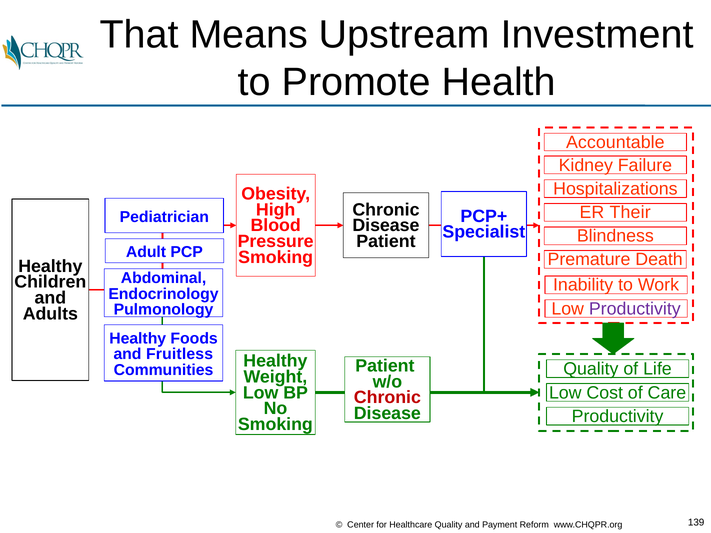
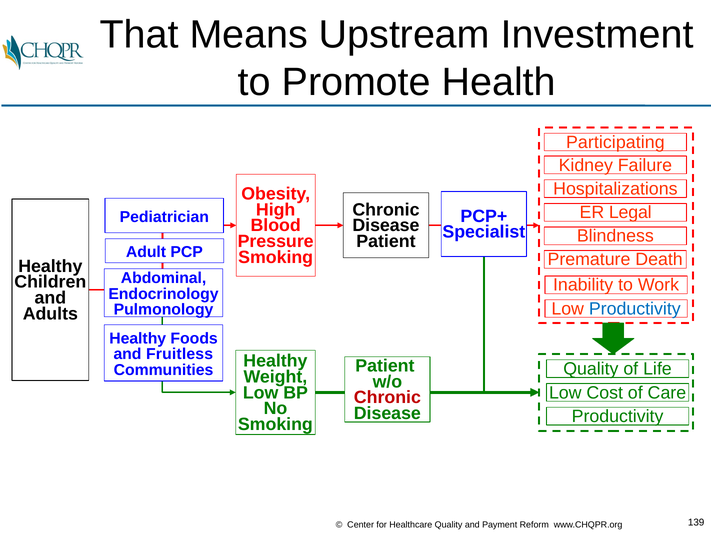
Accountable: Accountable -> Participating (615, 142)
Their: Their -> Legal (630, 213)
Productivity colour: purple -> blue (635, 309)
